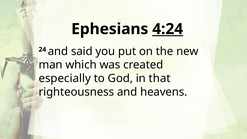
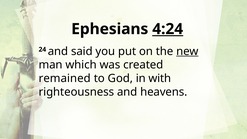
new underline: none -> present (187, 51)
especially: especially -> remained (65, 78)
that: that -> with (160, 78)
